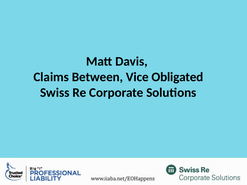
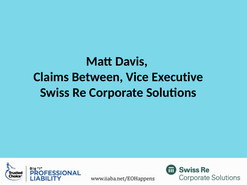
Obligated: Obligated -> Executive (177, 77)
